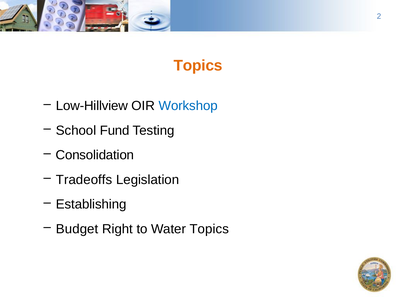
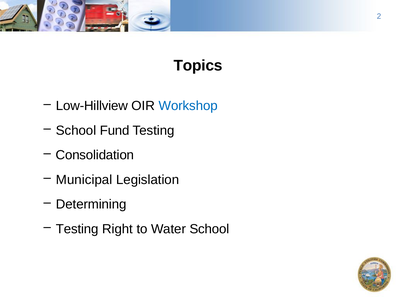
Topics colour: orange -> black (198, 65)
Tradeoffs: Tradeoffs -> Municipal (84, 180)
Establishing: Establishing -> Determining (91, 204)
Budget: Budget -> Testing (77, 229)
Water Topics: Topics -> School (209, 229)
